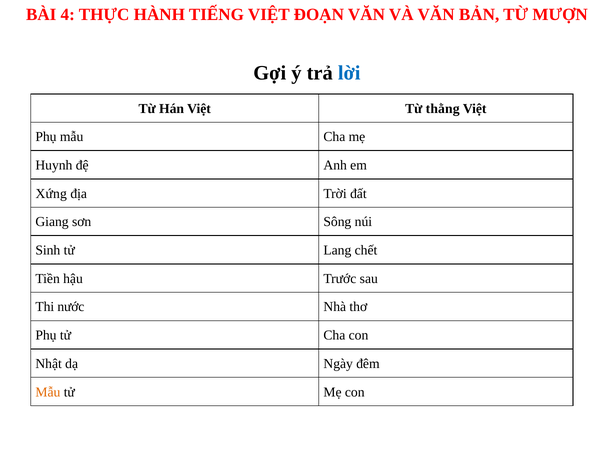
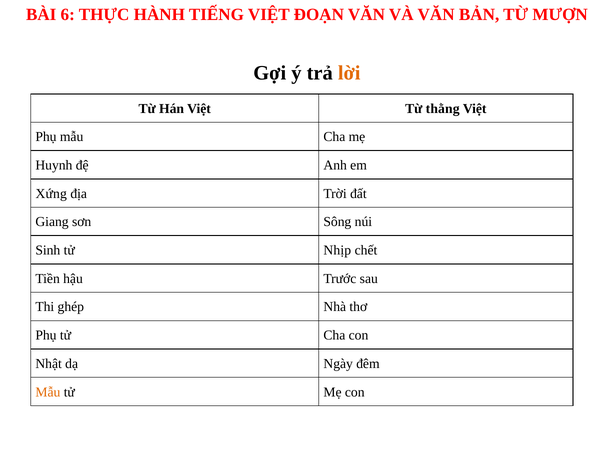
4: 4 -> 6 (68, 14)
lời colour: blue -> orange (349, 73)
Lang: Lang -> Nhịp (337, 250)
nước: nước -> ghép (71, 307)
